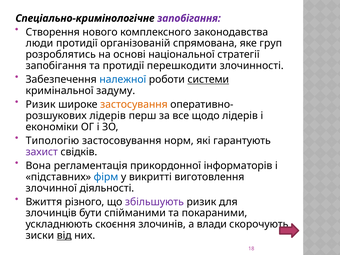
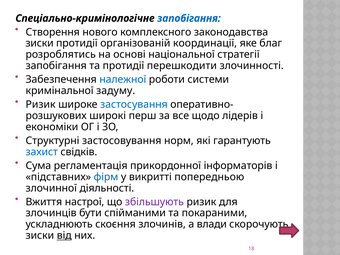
запобігання colour: purple -> blue (189, 18)
люди: люди -> зиски (40, 43)
спрямована: спрямована -> координації (205, 43)
груп: груп -> благ (271, 43)
системи underline: present -> none (208, 79)
застосування colour: orange -> blue (134, 104)
лідерів: лідерів -> широкі (108, 116)
Типологію: Типологію -> Структурні (52, 141)
захист colour: purple -> blue (42, 152)
Вона: Вона -> Сума (38, 166)
виготовлення: виготовлення -> попередньою (209, 177)
різного: різного -> настрої (85, 202)
